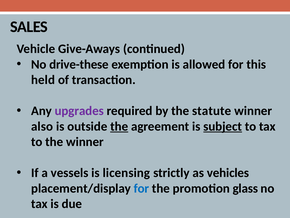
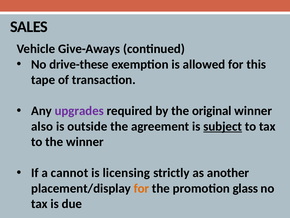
held: held -> tape (43, 80)
statute: statute -> original (212, 111)
the underline: present -> none (119, 126)
vessels: vessels -> cannot (70, 172)
vehicles: vehicles -> another (228, 172)
for colour: blue -> orange (141, 188)
